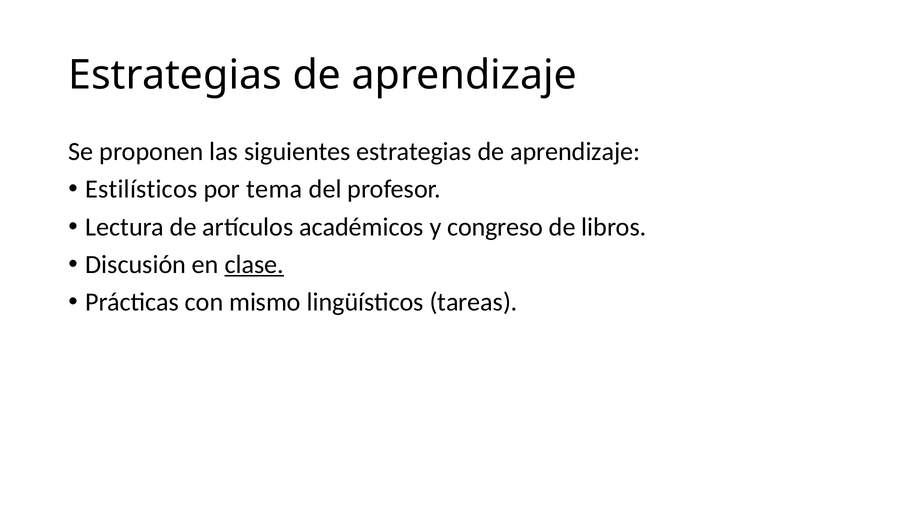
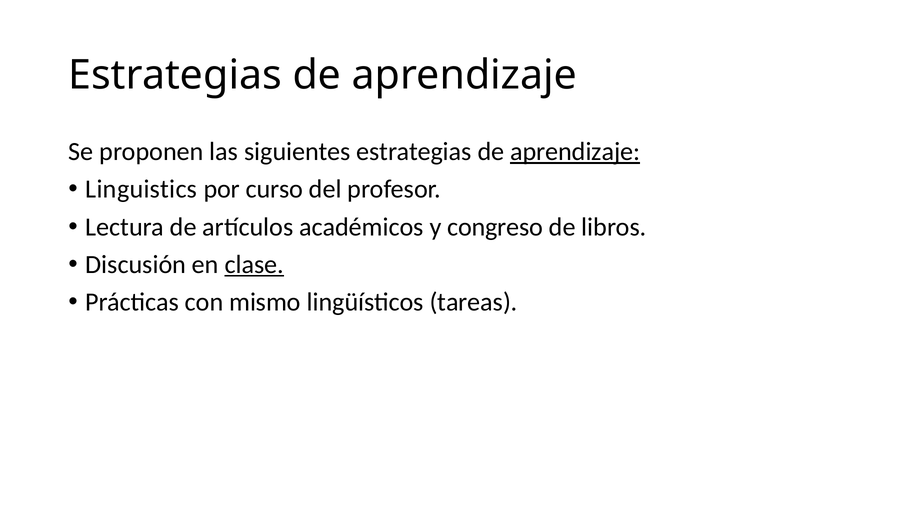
aprendizaje underline: none -> present (575, 152)
Estilísticos: Estilísticos -> Linguistics (141, 189)
tema: tema -> curso (275, 189)
